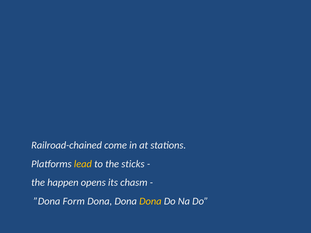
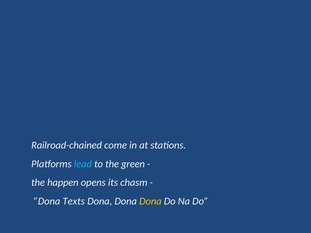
lead colour: yellow -> light blue (83, 164)
sticks: sticks -> green (133, 164)
Form: Form -> Texts (74, 201)
